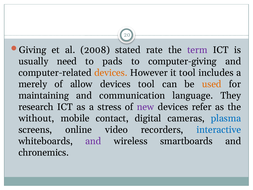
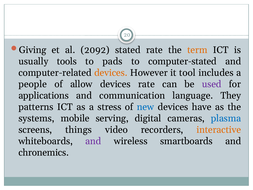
2008: 2008 -> 2092 (95, 50)
term colour: purple -> orange (197, 50)
need: need -> tools (67, 61)
computer-giving: computer-giving -> computer-stated (182, 61)
merely: merely -> people (33, 84)
devices tool: tool -> rate (146, 84)
used colour: orange -> purple (212, 84)
maintaining: maintaining -> applications (44, 95)
research: research -> patterns (36, 107)
new colour: purple -> blue (145, 107)
refer: refer -> have (202, 107)
without: without -> systems (36, 118)
contact: contact -> serving (112, 118)
online: online -> things (79, 130)
interactive colour: blue -> orange (219, 130)
